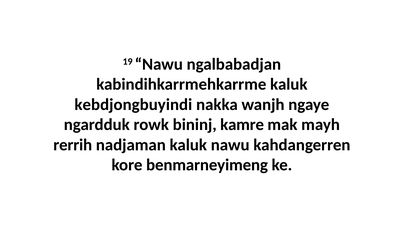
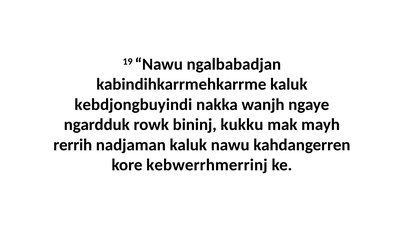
kamre: kamre -> kukku (242, 125)
benmarneyimeng: benmarneyimeng -> kebwerrhmerrinj (207, 165)
